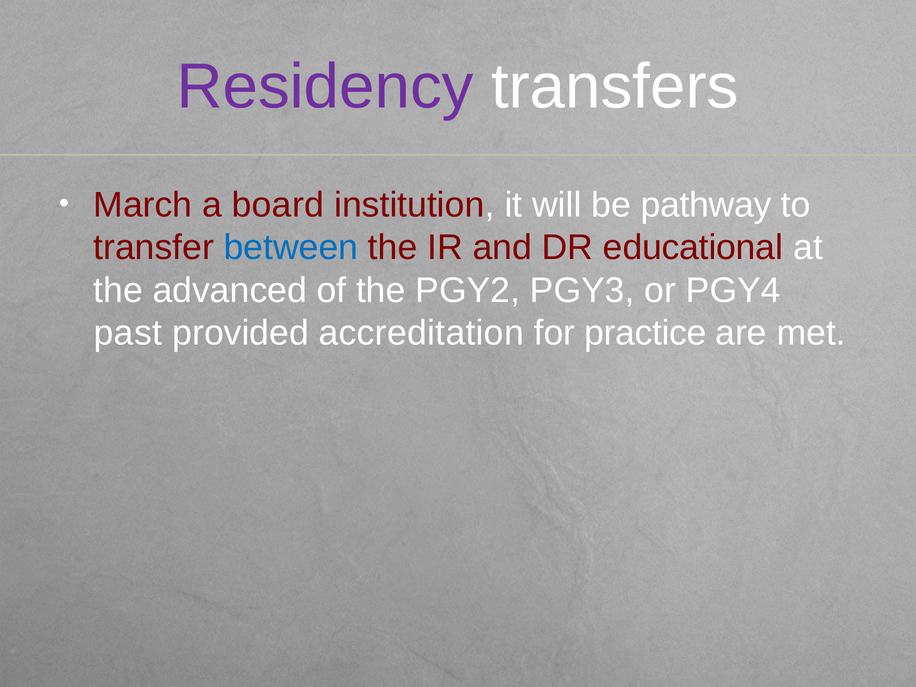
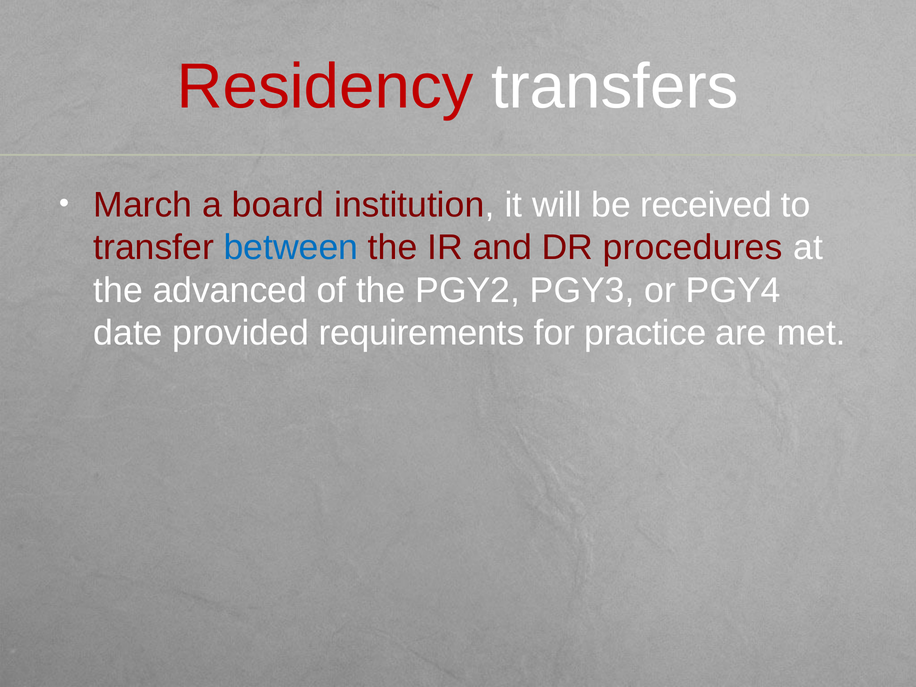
Residency colour: purple -> red (325, 87)
pathway: pathway -> received (706, 205)
educational: educational -> procedures (693, 248)
past: past -> date (128, 333)
accreditation: accreditation -> requirements (421, 333)
